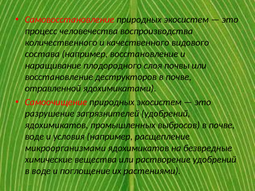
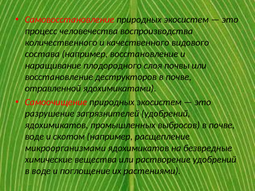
условия: условия -> скотом (69, 137)
